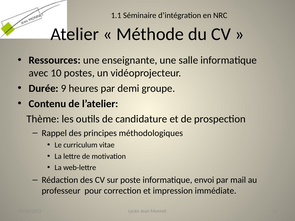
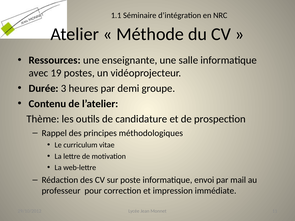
10: 10 -> 19 (56, 73)
9: 9 -> 3 (64, 88)
